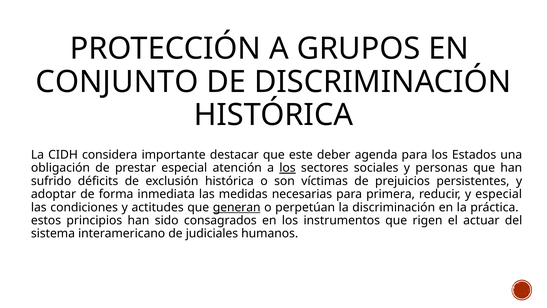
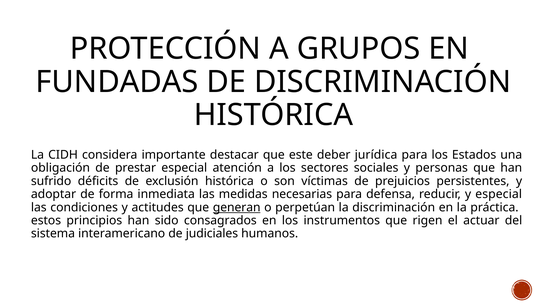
CONJUNTO: CONJUNTO -> FUNDADAS (117, 82)
agenda: agenda -> jurídica (376, 155)
los underline: present -> none (287, 168)
primera: primera -> defensa (391, 194)
